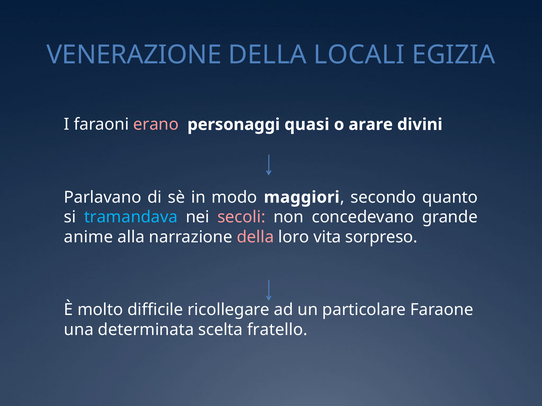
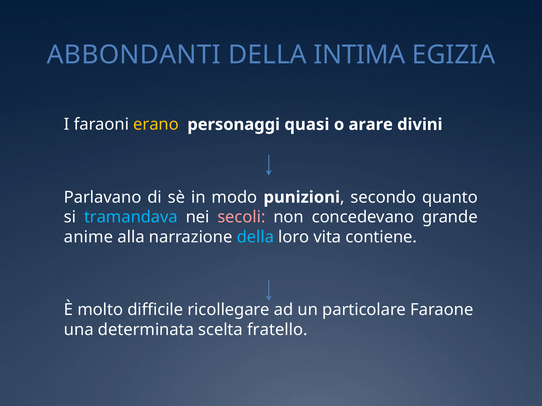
VENERAZIONE: VENERAZIONE -> ABBONDANTI (134, 55)
LOCALI: LOCALI -> INTIMA (359, 55)
erano colour: pink -> yellow (156, 125)
maggiori: maggiori -> punizioni (302, 198)
della colour: pink -> light blue (255, 237)
sorpreso: sorpreso -> contiene (381, 237)
